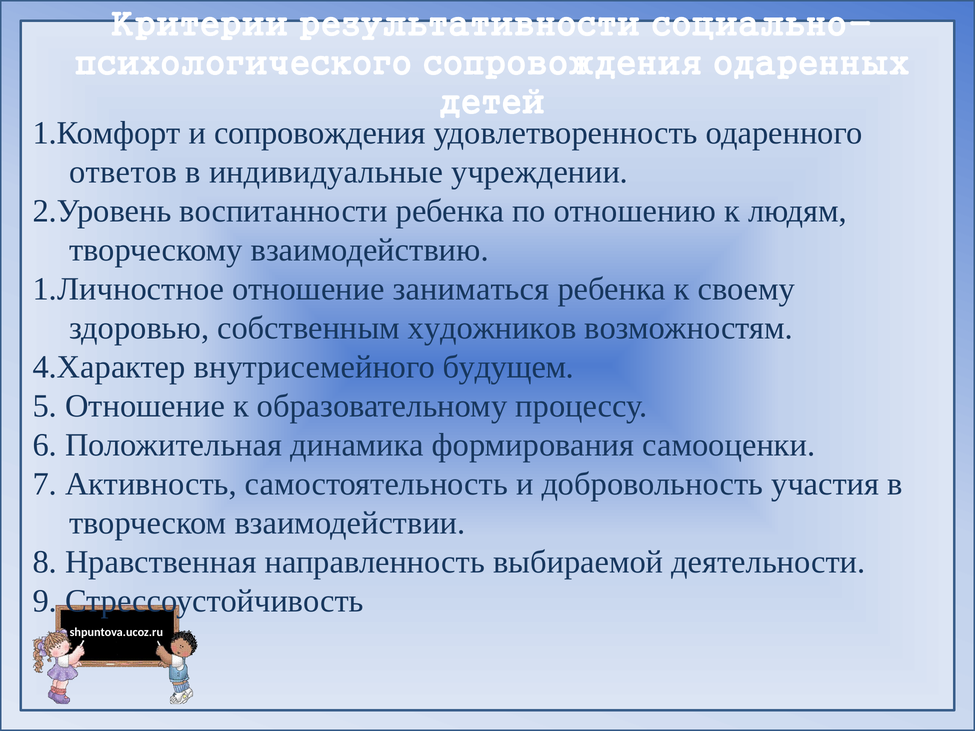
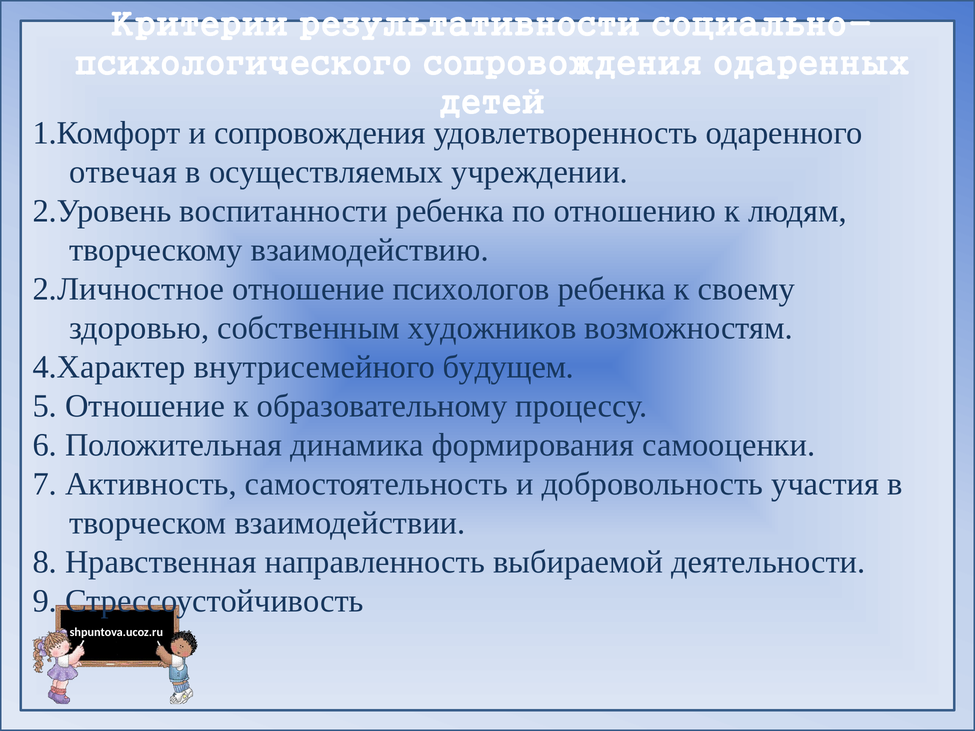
ответов: ответов -> отвечая (123, 172)
индивидуальные: индивидуальные -> осуществляемых (326, 172)
1.Личностное: 1.Личностное -> 2.Личностное (128, 289)
заниматься: заниматься -> психологов (471, 289)
